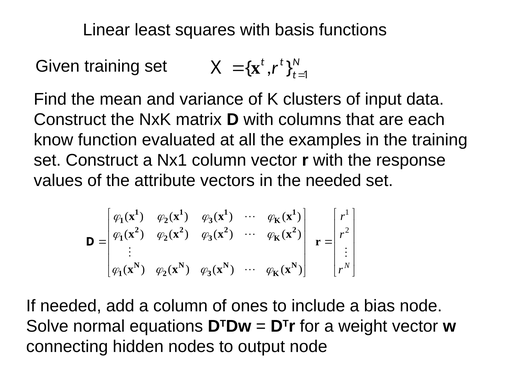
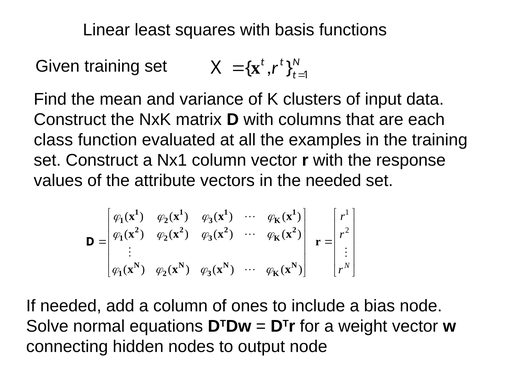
know: know -> class (53, 140)
